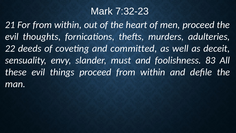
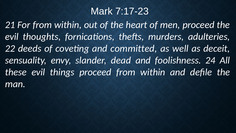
7:32-23: 7:32-23 -> 7:17-23 (132, 11)
must: must -> dead (121, 60)
83: 83 -> 24 (210, 60)
